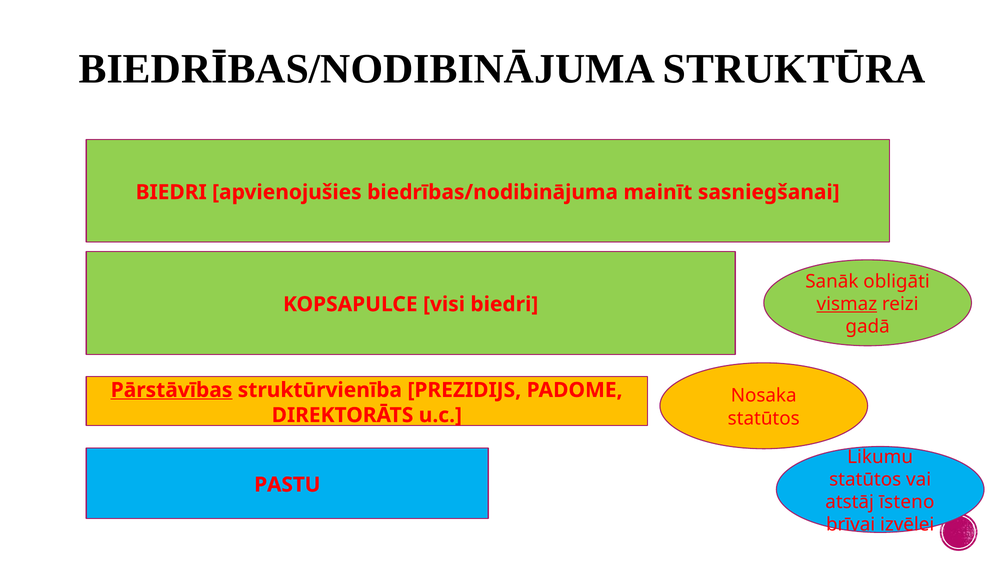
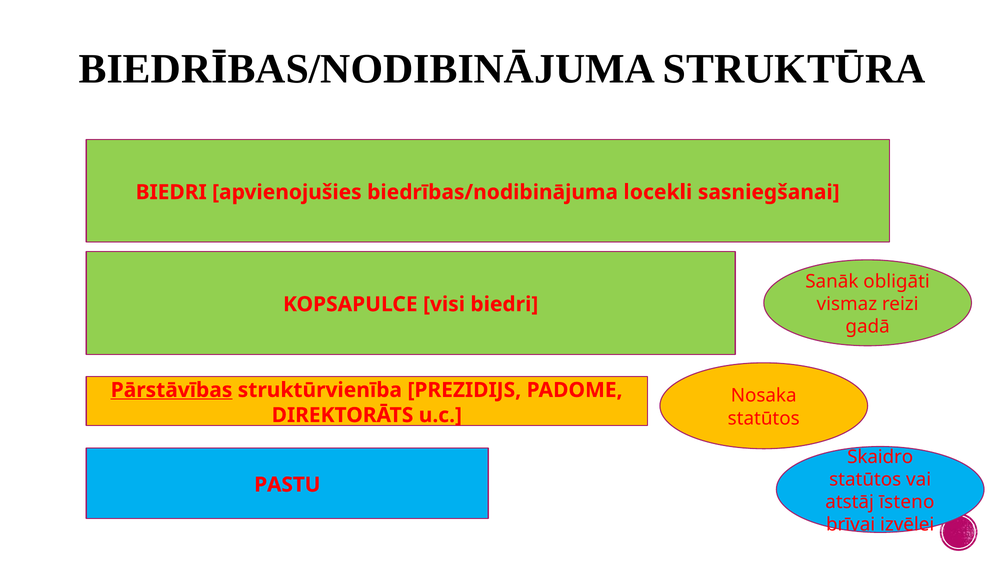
mainīt: mainīt -> locekli (658, 192)
vismaz underline: present -> none (847, 304)
Likumu: Likumu -> Skaidro (880, 457)
